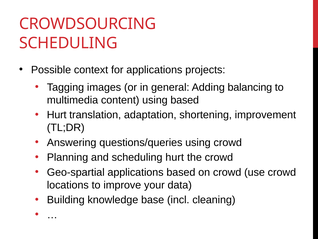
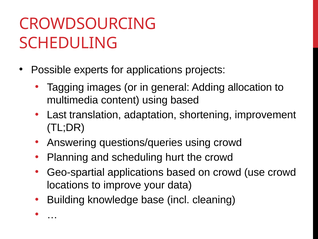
context: context -> experts (91, 70)
balancing: balancing -> allocation (250, 87)
Hurt: Hurt -> Last (57, 115)
